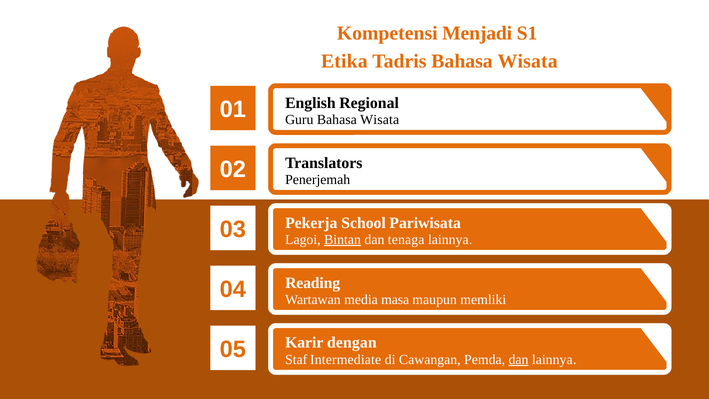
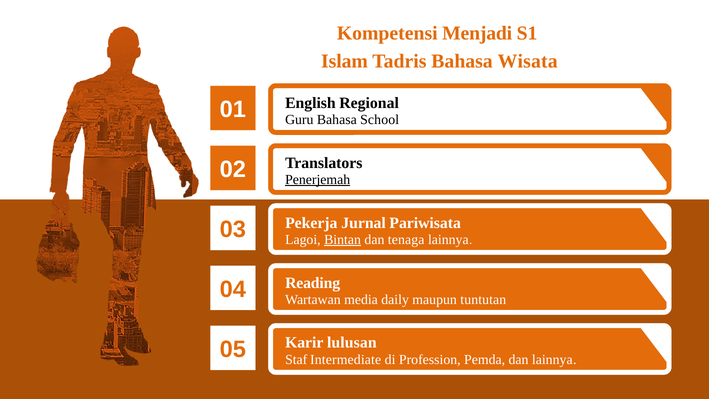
Etika: Etika -> Islam (344, 61)
Guru Bahasa Wisata: Wisata -> School (380, 119)
Penerjemah underline: none -> present (318, 179)
School: School -> Jurnal (364, 223)
masa: masa -> daily (395, 299)
memliki: memliki -> tuntutan (483, 299)
dengan: dengan -> lulusan (352, 343)
Cawangan: Cawangan -> Profession (430, 359)
dan underline: present -> none (519, 359)
